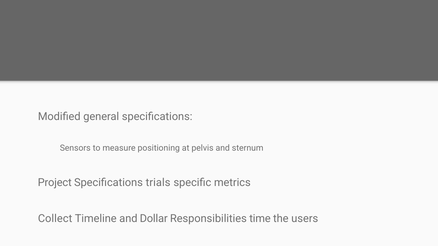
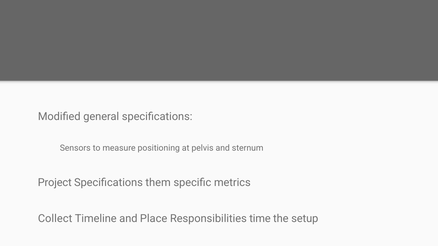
trials: trials -> them (158, 183)
Dollar: Dollar -> Place (154, 219)
users: users -> setup (305, 219)
